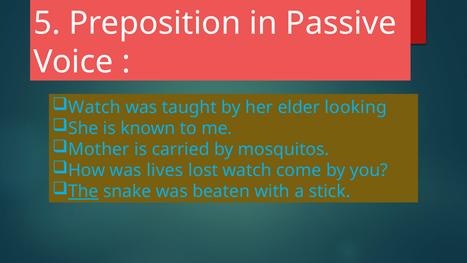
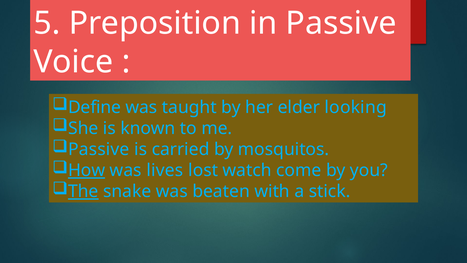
Watch: Watch -> Define (95, 107)
Mother: Mother -> Passive (99, 149)
How underline: none -> present (87, 170)
